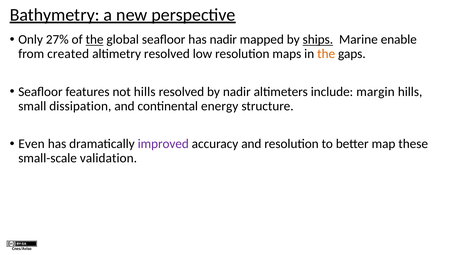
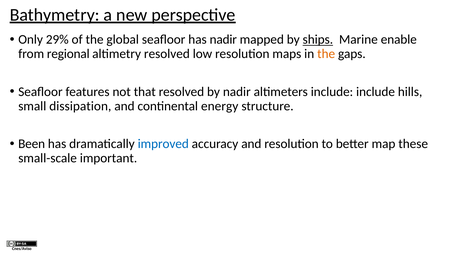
27%: 27% -> 29% (57, 40)
the underline: present -> none (95, 40)
created: created -> regional (68, 54)
not hills: hills -> that (145, 92)
include margin: margin -> include (376, 92)
Even: Even -> Been (32, 144)
improved colour: purple -> blue (163, 144)
validation: validation -> important (109, 158)
